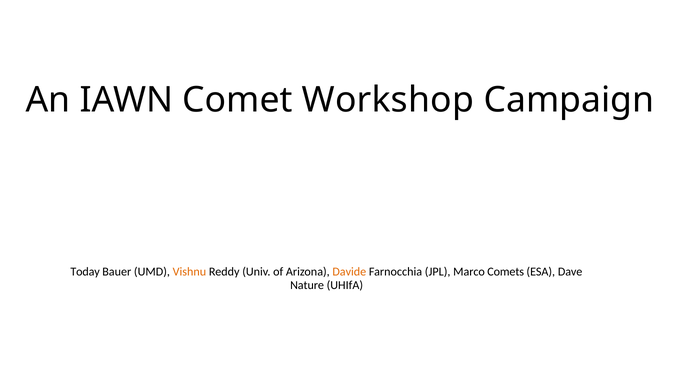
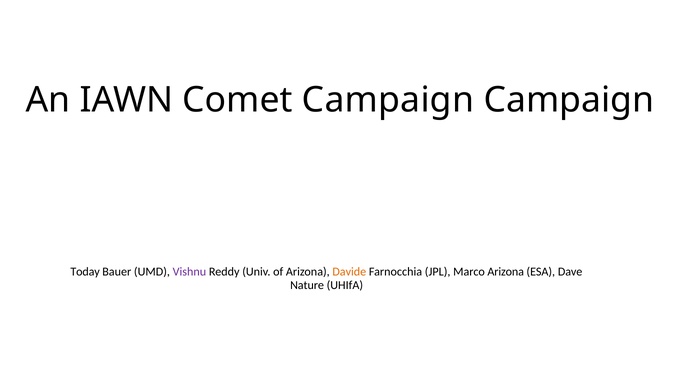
Comet Workshop: Workshop -> Campaign (388, 100)
Vishnu colour: orange -> purple (189, 272)
Marco Comets: Comets -> Arizona (506, 272)
